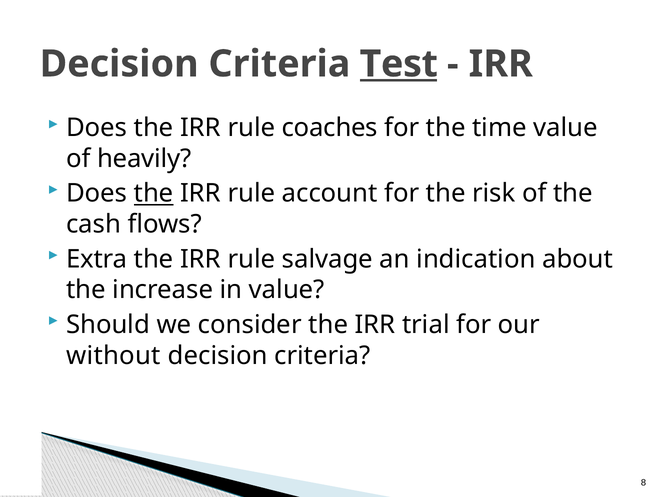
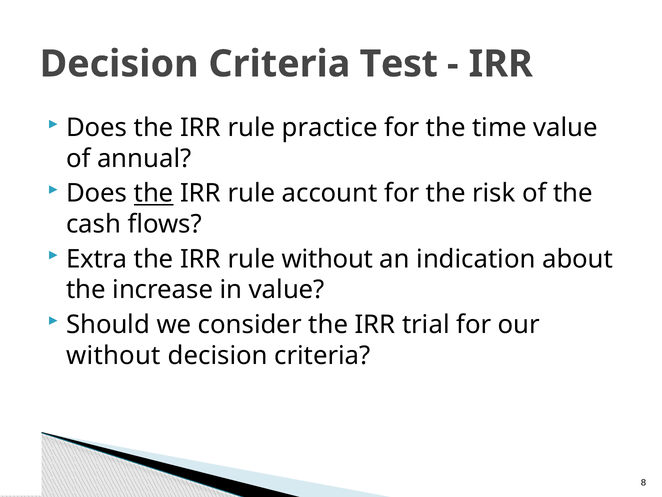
Test underline: present -> none (399, 64)
coaches: coaches -> practice (330, 128)
heavily: heavily -> annual (144, 159)
rule salvage: salvage -> without (327, 259)
